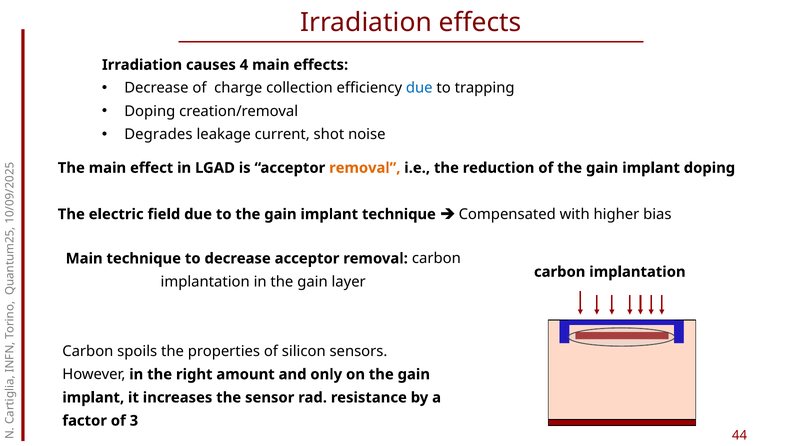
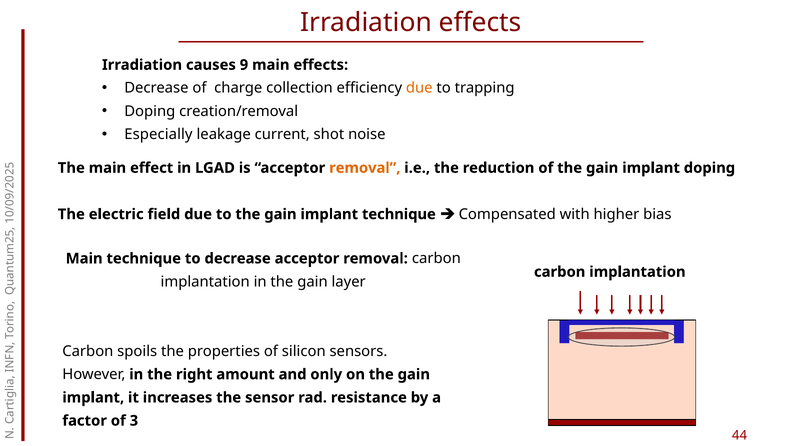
causes 4: 4 -> 9 (244, 65)
due colour: blue -> orange (419, 88)
Degrades: Degrades -> Especially (158, 134)
